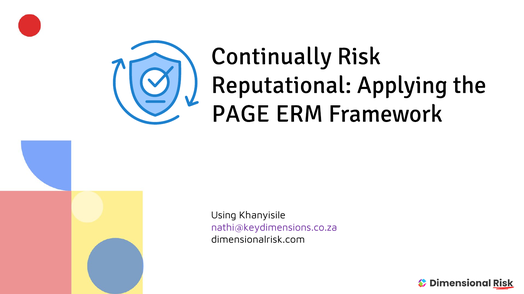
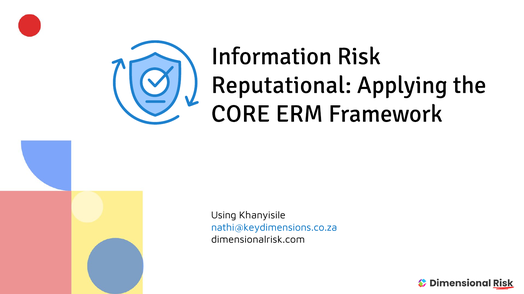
Continually: Continually -> Information (272, 56)
PAGE: PAGE -> CORE (241, 114)
nathi@keydimensions.co.za colour: purple -> blue (274, 228)
